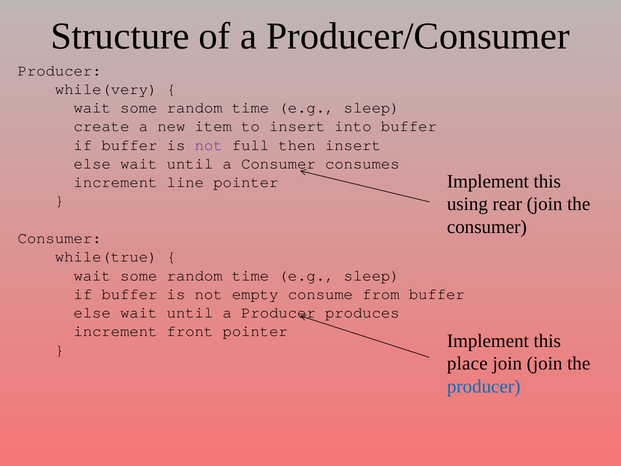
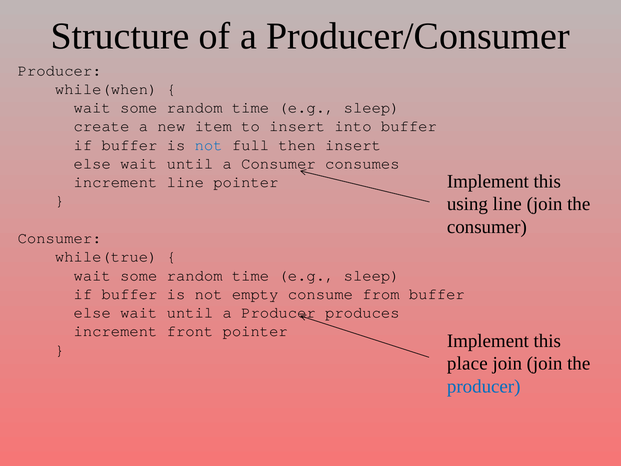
while(very: while(very -> while(when (106, 89)
not colour: purple -> blue (209, 145)
using rear: rear -> line (507, 204)
